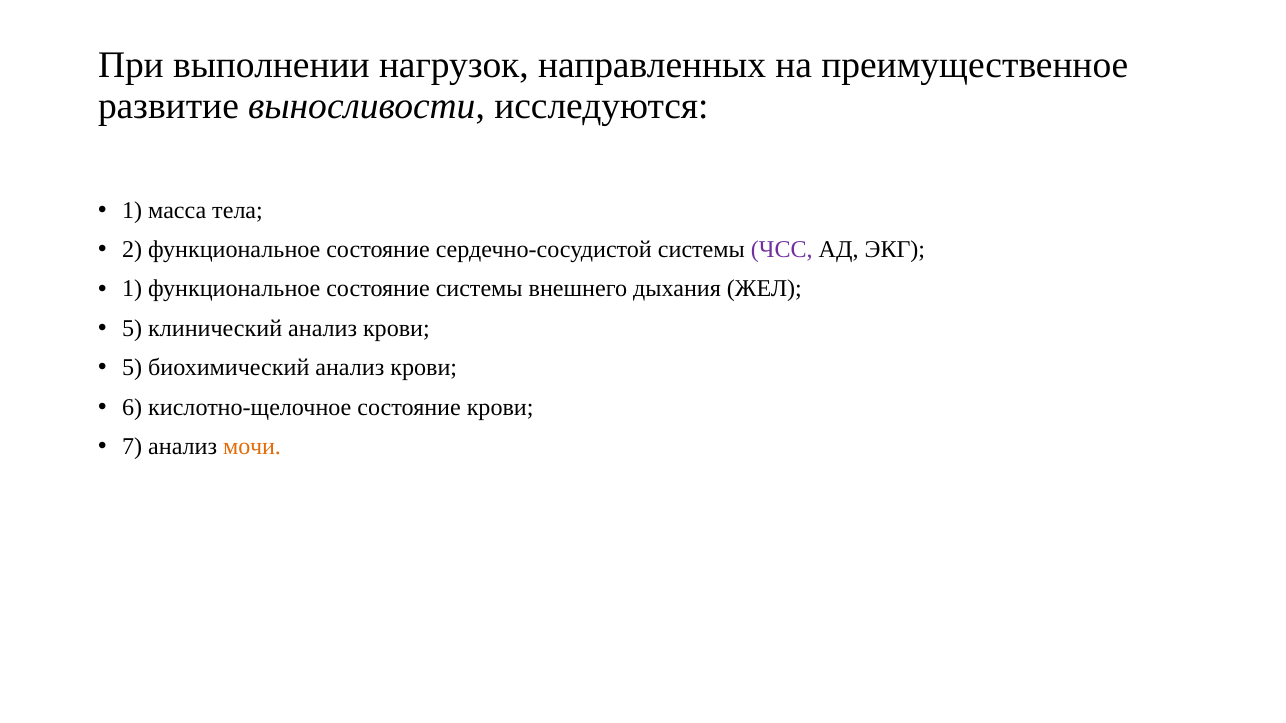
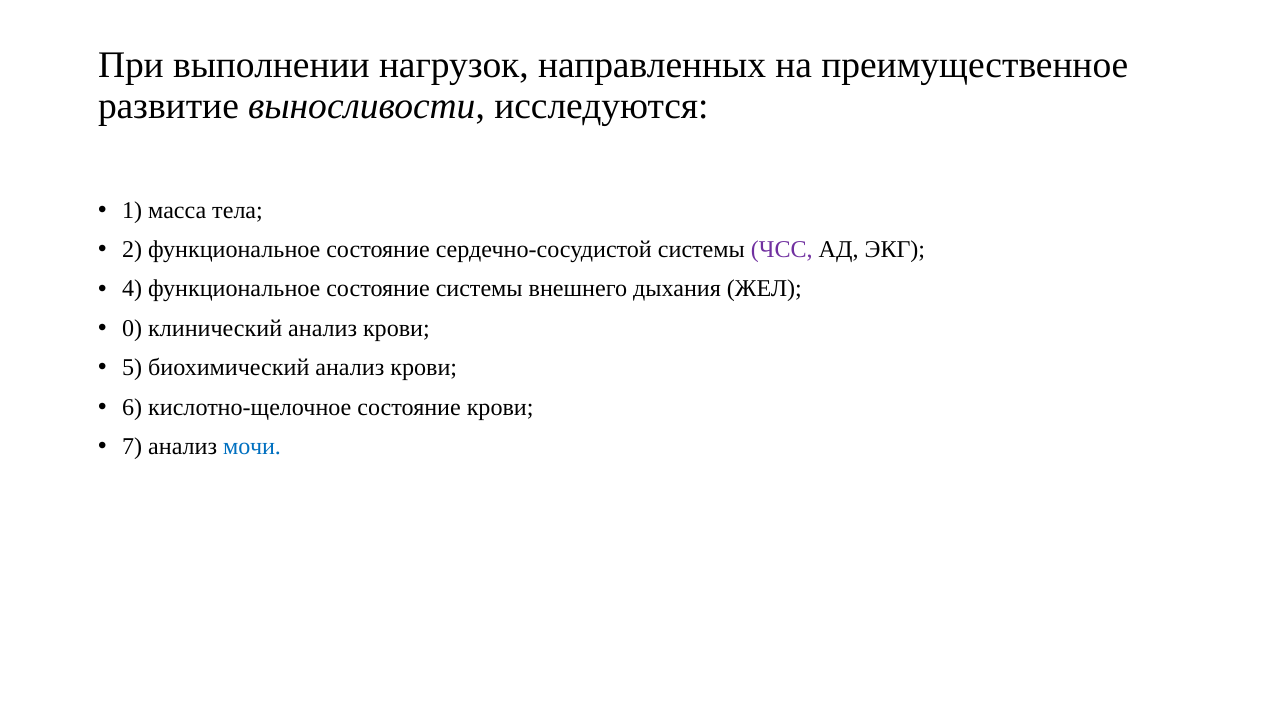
1: 1 -> 4 (132, 289)
5: 5 -> 0 (132, 329)
мочи colour: orange -> blue (252, 447)
